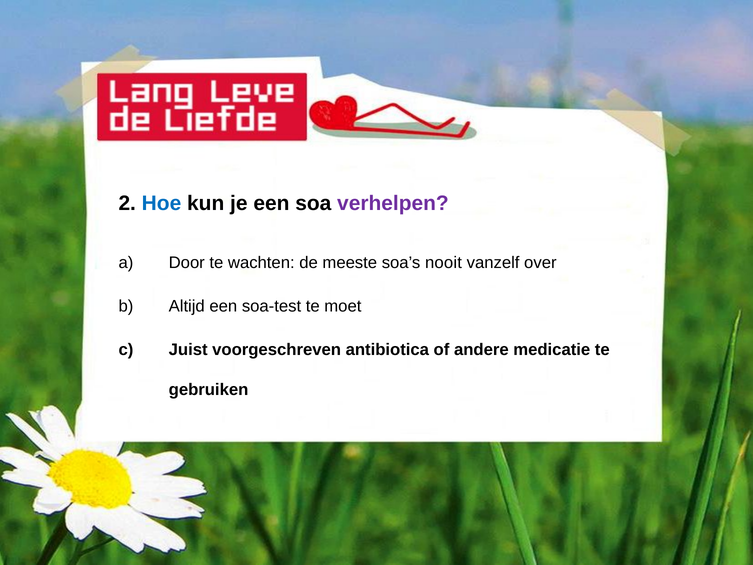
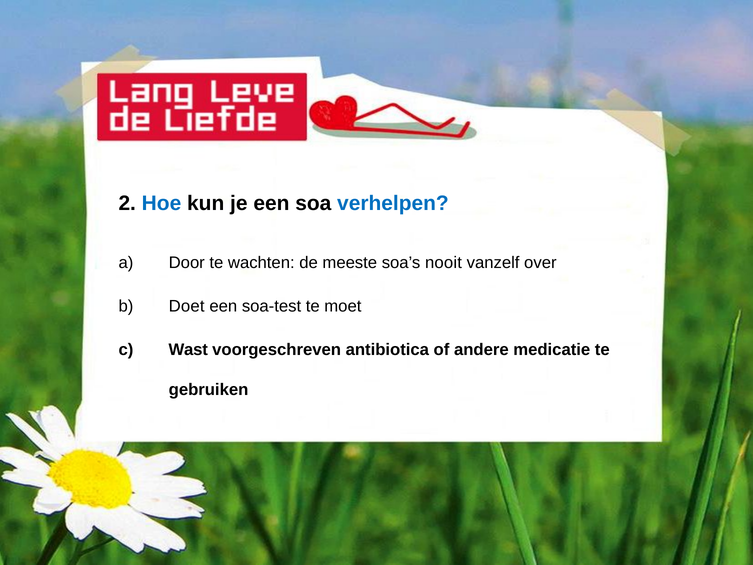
verhelpen colour: purple -> blue (393, 203)
Altijd: Altijd -> Doet (187, 306)
Juist: Juist -> Wast (188, 349)
